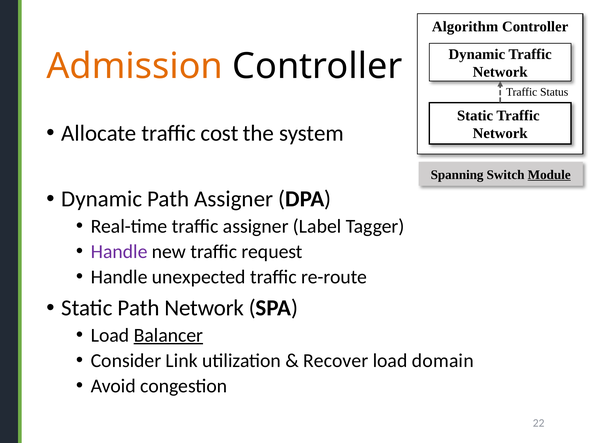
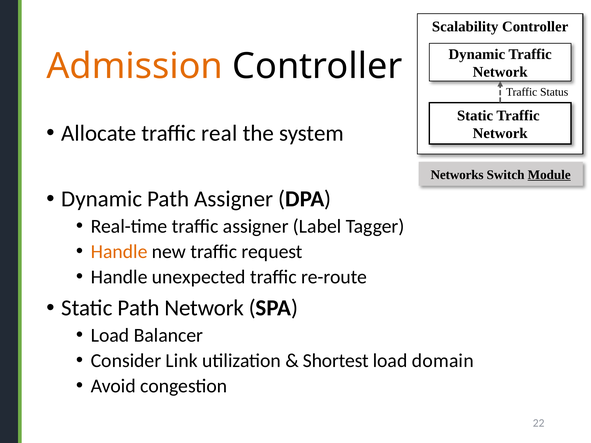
Algorithm: Algorithm -> Scalability (465, 27)
cost: cost -> real (219, 133)
Spanning: Spanning -> Networks (457, 175)
Handle colour: purple -> orange (119, 252)
Balancer underline: present -> none (168, 335)
Recover: Recover -> Shortest (336, 361)
